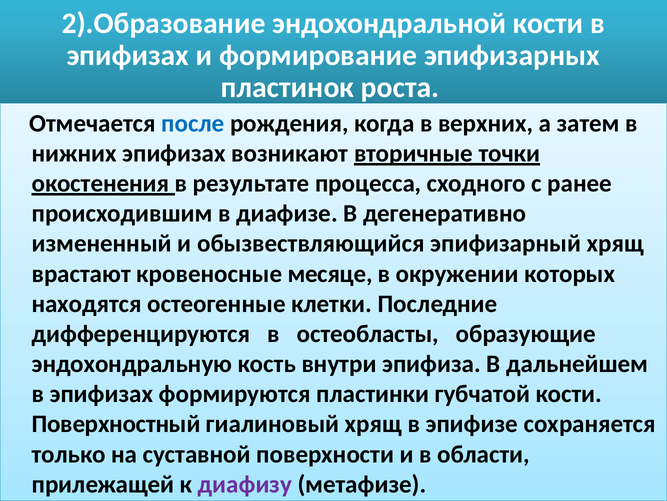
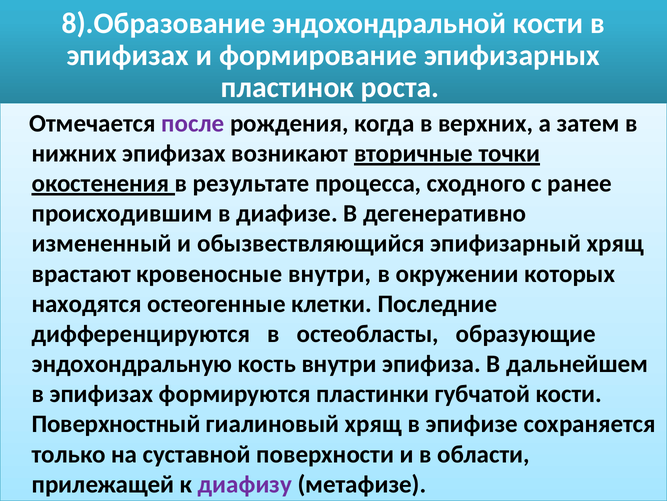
2).Образование: 2).Образование -> 8).Образование (164, 23)
после colour: blue -> purple (193, 123)
кровеносные месяце: месяце -> внутри (330, 273)
